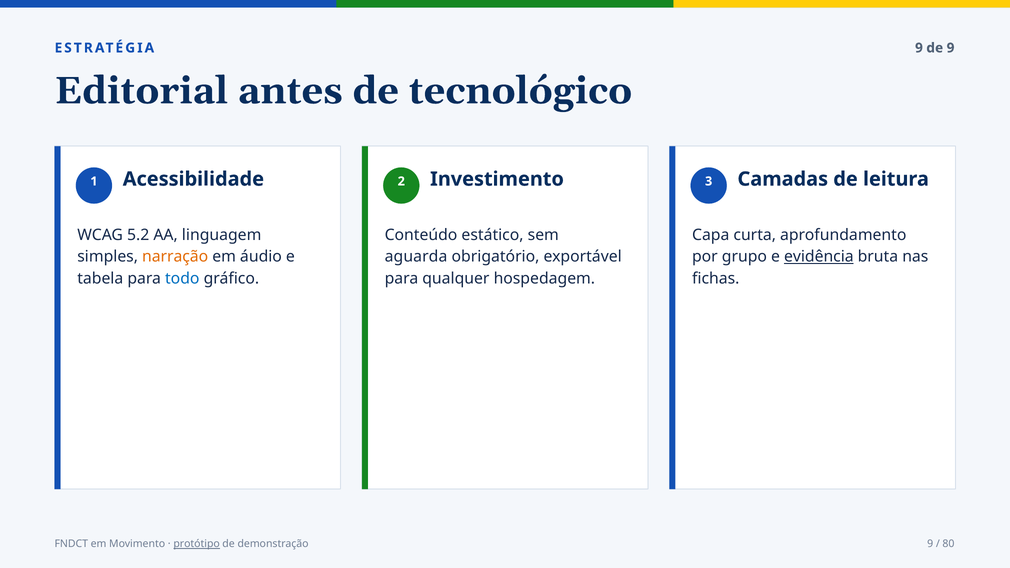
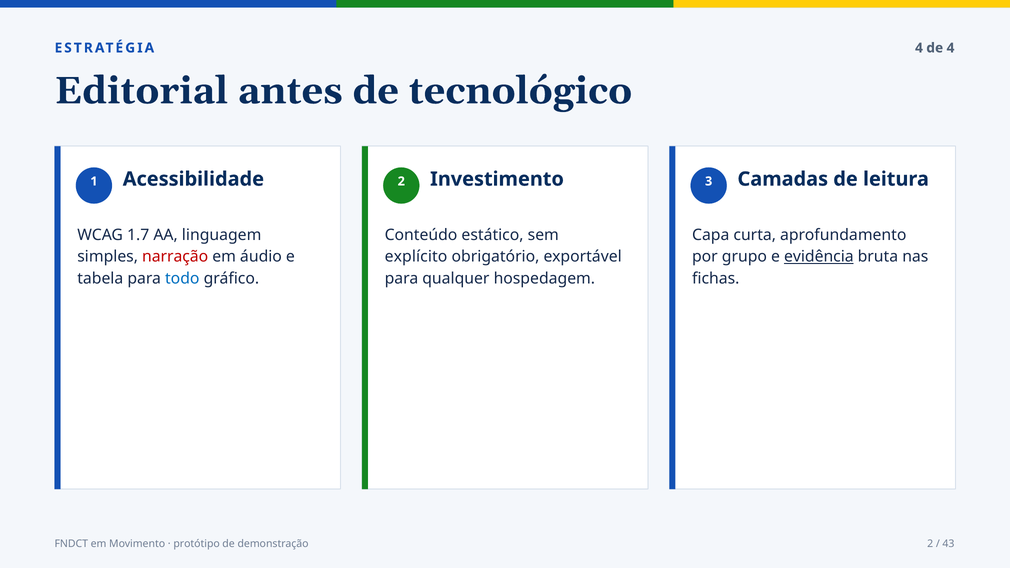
ESTRATÉGIA 9: 9 -> 4 (919, 48)
de 9: 9 -> 4 (951, 48)
5.2: 5.2 -> 1.7 (138, 235)
narração colour: orange -> red (175, 257)
aguarda: aguarda -> explícito (416, 257)
protótipo underline: present -> none (197, 544)
demonstração 9: 9 -> 2 (930, 544)
80: 80 -> 43 (948, 544)
